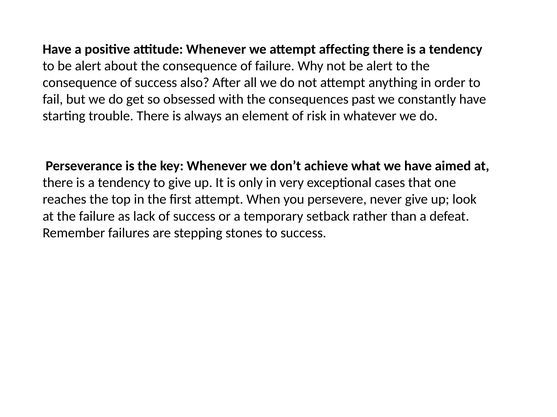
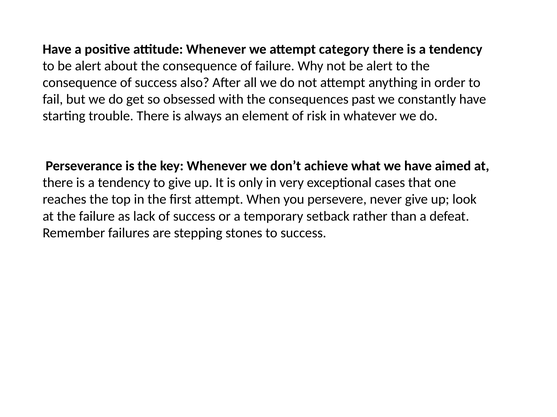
affecting: affecting -> category (344, 49)
